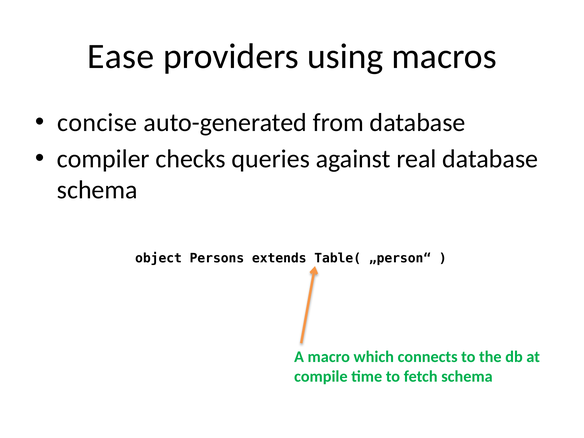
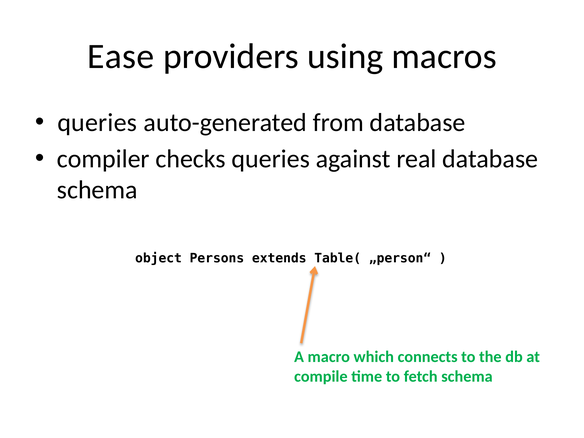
concise: concise -> queries (97, 123)
